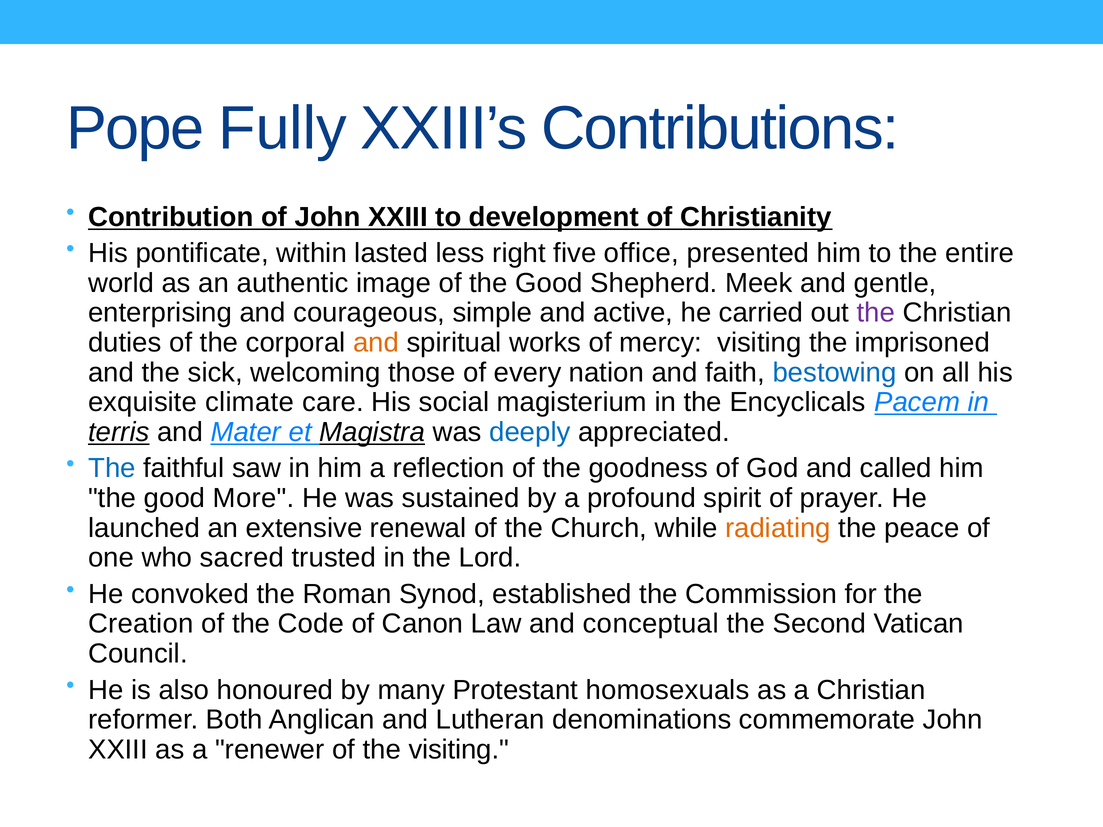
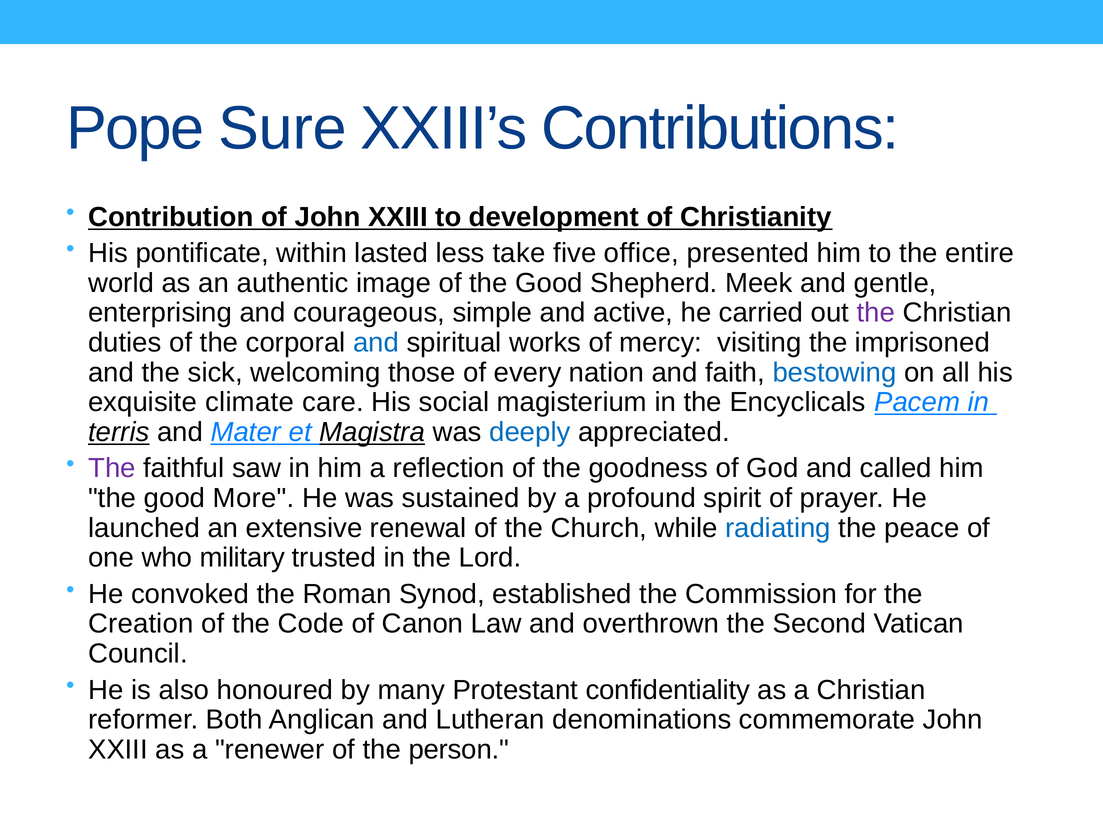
Fully: Fully -> Sure (283, 128)
right: right -> take (519, 253)
and colour: orange -> blue (376, 343)
The colour: blue -> purple (112, 469)
radiating colour: orange -> blue (778, 528)
sacred: sacred -> military (242, 558)
conceptual: conceptual -> overthrown (651, 624)
homosexuals: homosexuals -> confidentiality (668, 690)
the visiting: visiting -> person (459, 750)
